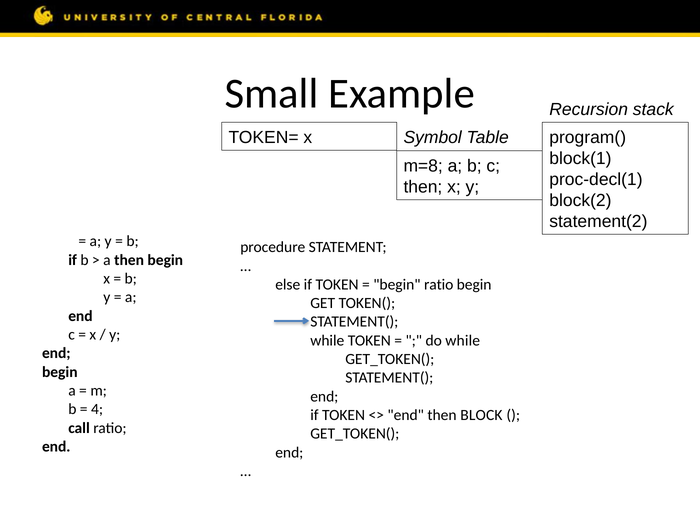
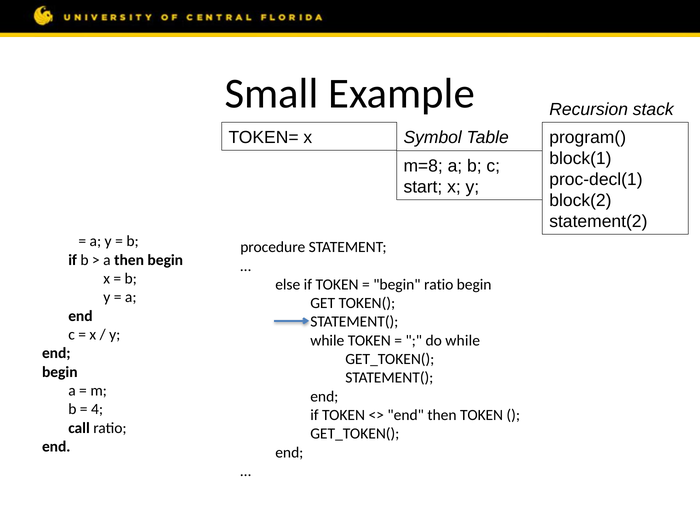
then: then -> start (423, 187)
then BLOCK: BLOCK -> TOKEN (482, 415)
